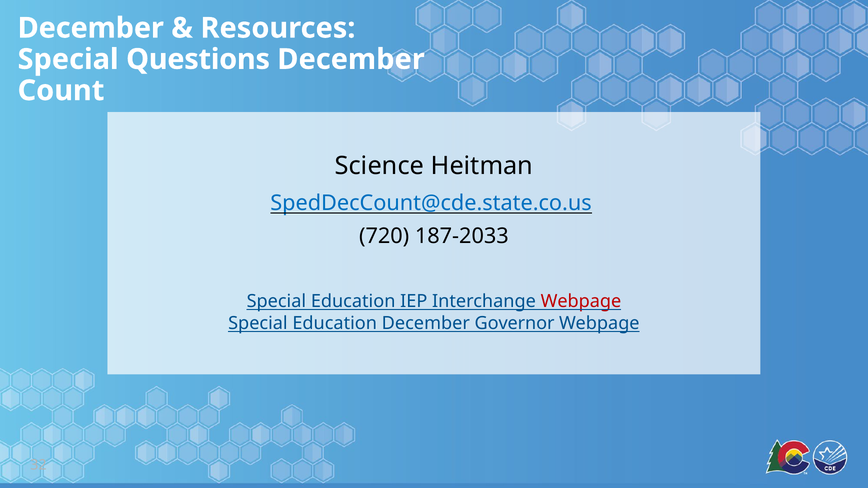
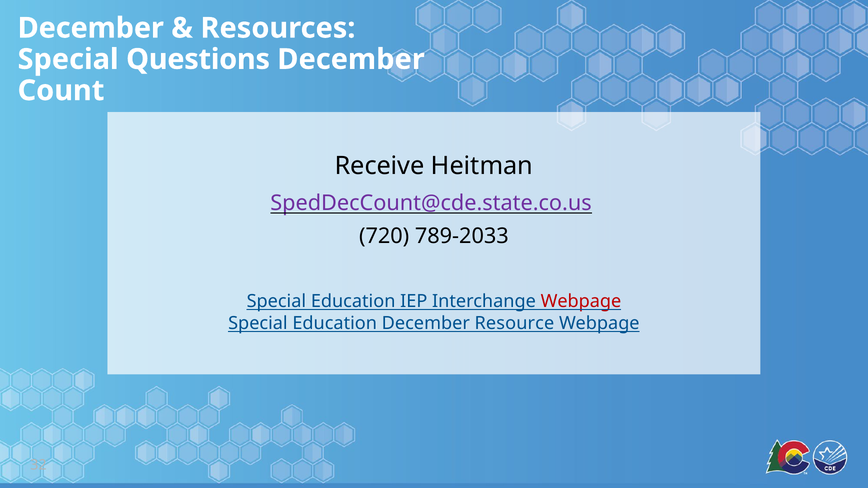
Science: Science -> Receive (380, 166)
SpedDecCount@cde.state.co.us colour: blue -> purple (431, 203)
187-2033: 187-2033 -> 789-2033 (462, 236)
Governor: Governor -> Resource (514, 324)
